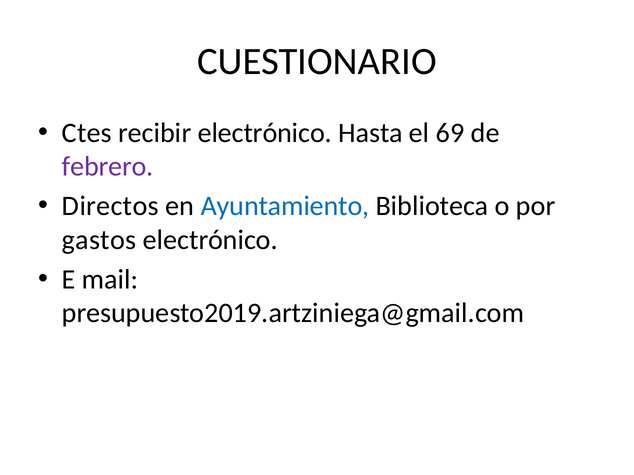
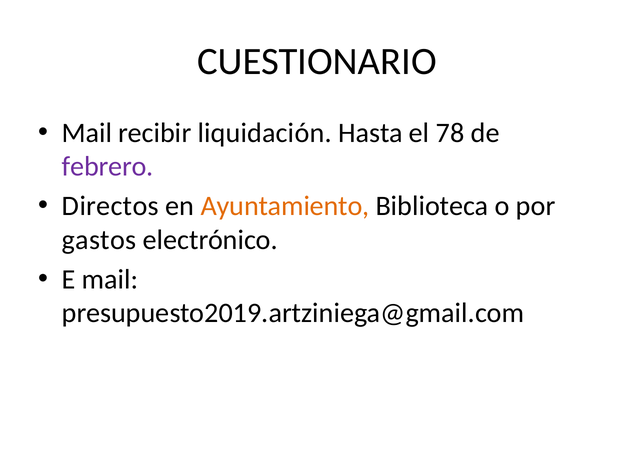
Ctes: Ctes -> Mail (87, 133)
recibir electrónico: electrónico -> liquidación (265, 133)
69: 69 -> 78 (450, 133)
Ayuntamiento colour: blue -> orange (285, 206)
